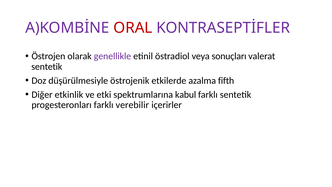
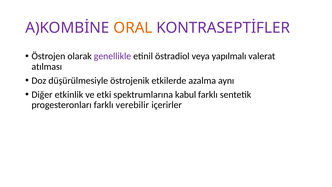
ORAL colour: red -> orange (133, 28)
sonuçları: sonuçları -> yapılmalı (229, 56)
sentetik: sentetik -> atılması (47, 67)
fifth: fifth -> aynı (226, 81)
